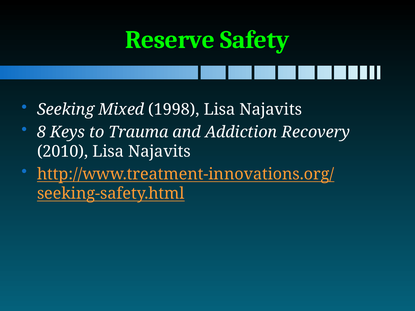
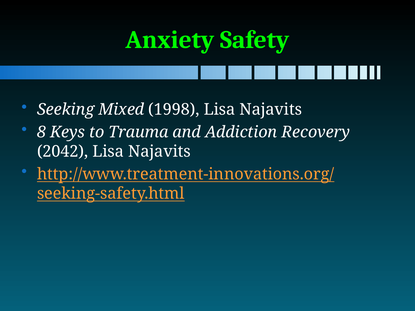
Reserve: Reserve -> Anxiety (170, 40)
2010: 2010 -> 2042 (63, 152)
